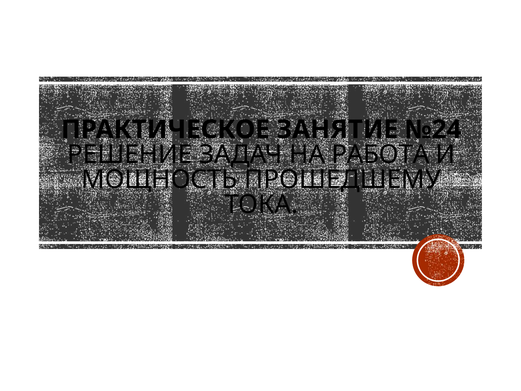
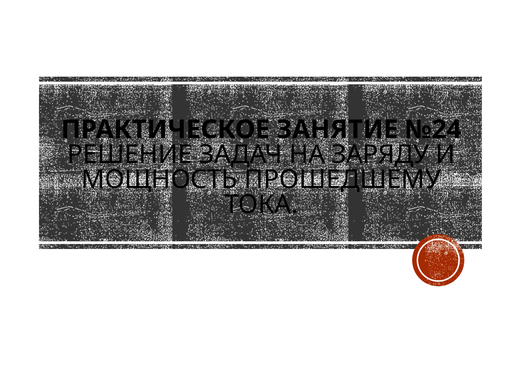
РАБОТА: РАБОТА -> ЗАРЯДУ (380, 154)
